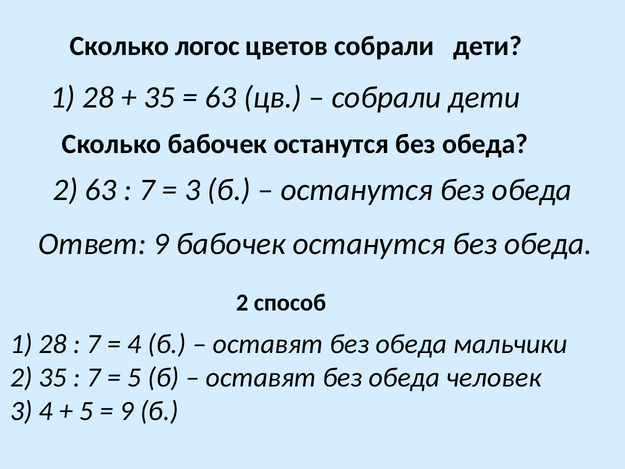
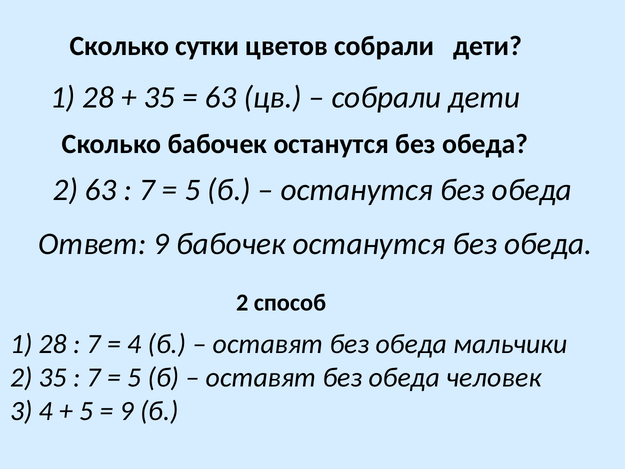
логос: логос -> сутки (207, 46)
3: 3 -> 5 (192, 190)
